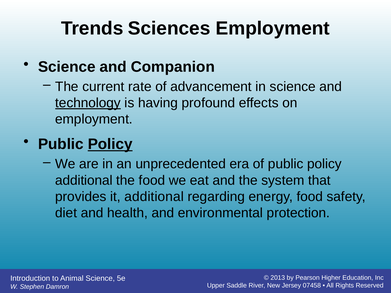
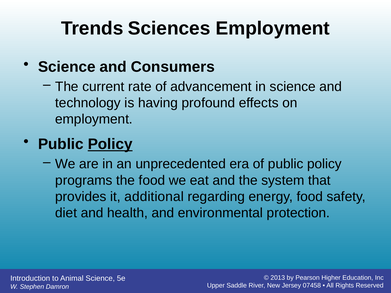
Companion: Companion -> Consumers (173, 67)
technology underline: present -> none (88, 103)
additional: additional -> programs (84, 180)
